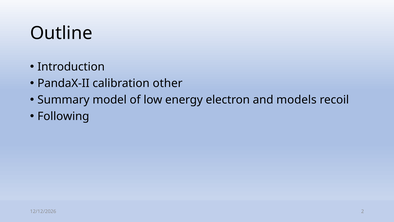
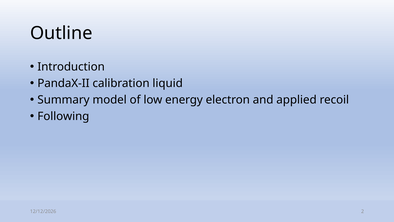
other: other -> liquid (168, 83)
models: models -> applied (296, 100)
